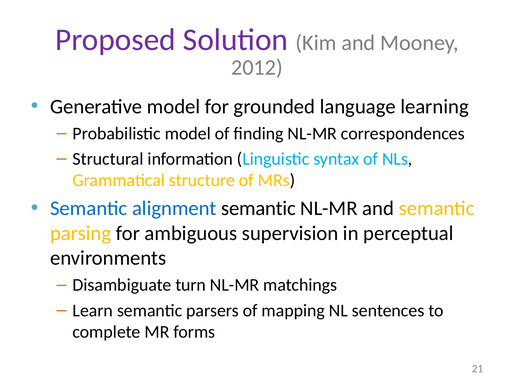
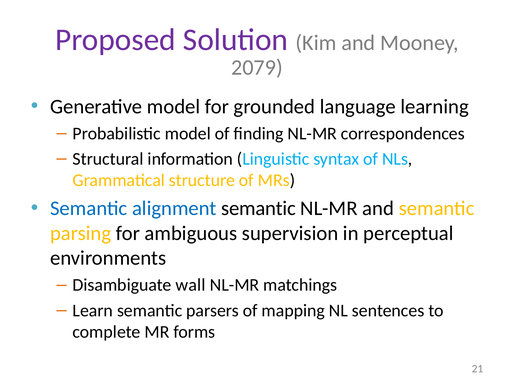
2012: 2012 -> 2079 (257, 67)
turn: turn -> wall (191, 285)
